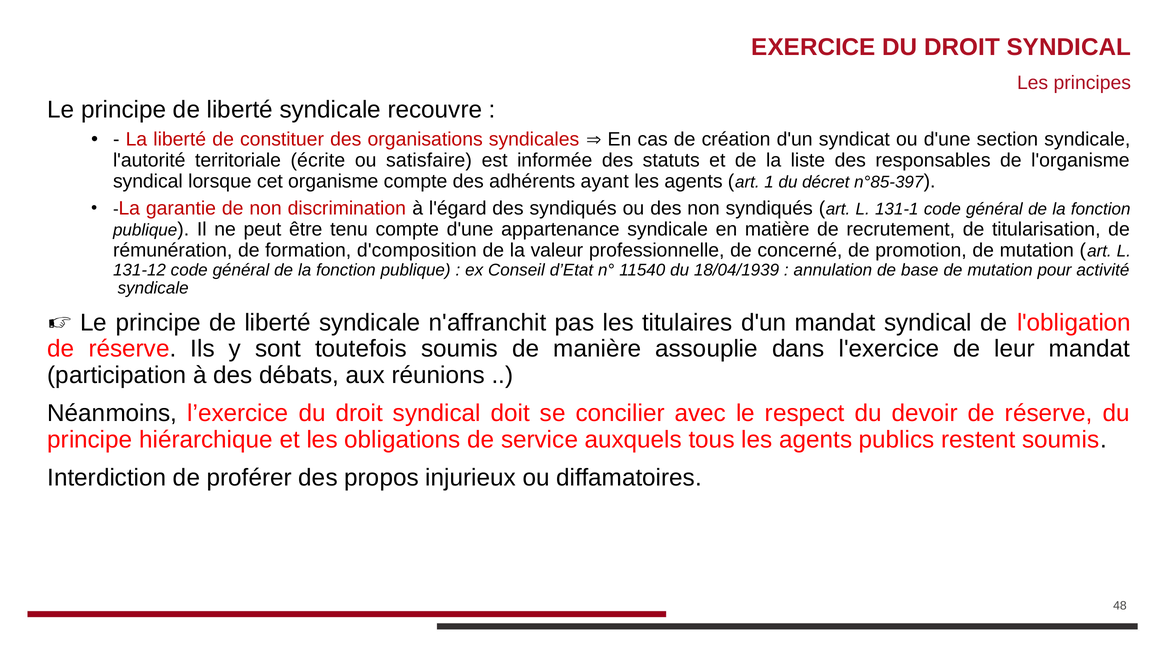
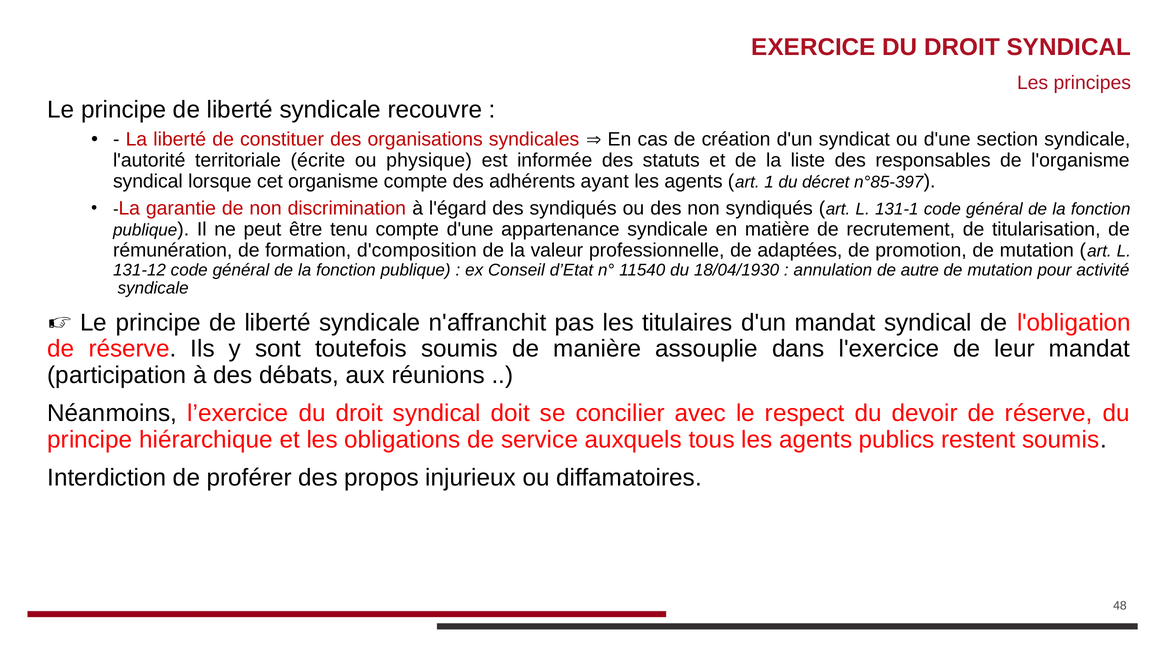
satisfaire: satisfaire -> physique (429, 161)
concerné: concerné -> adaptées (800, 250)
18/04/1939: 18/04/1939 -> 18/04/1930 (737, 270)
base: base -> autre (920, 270)
